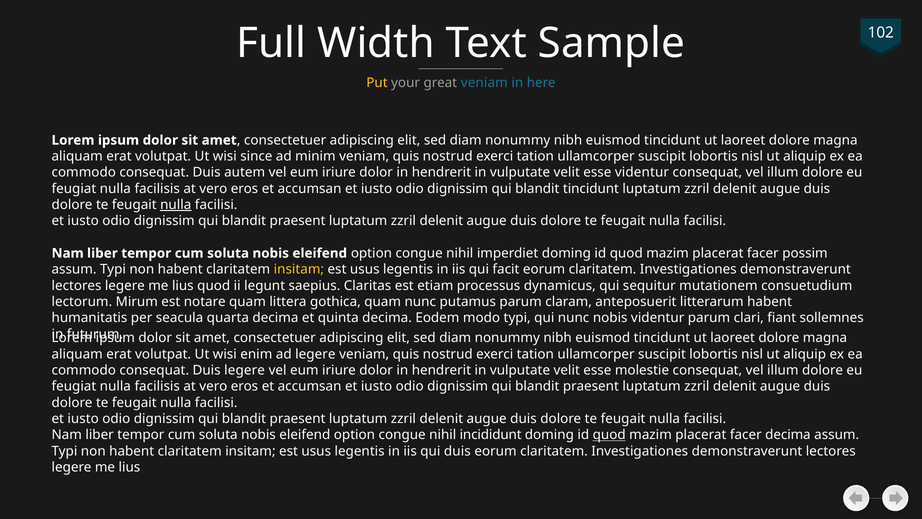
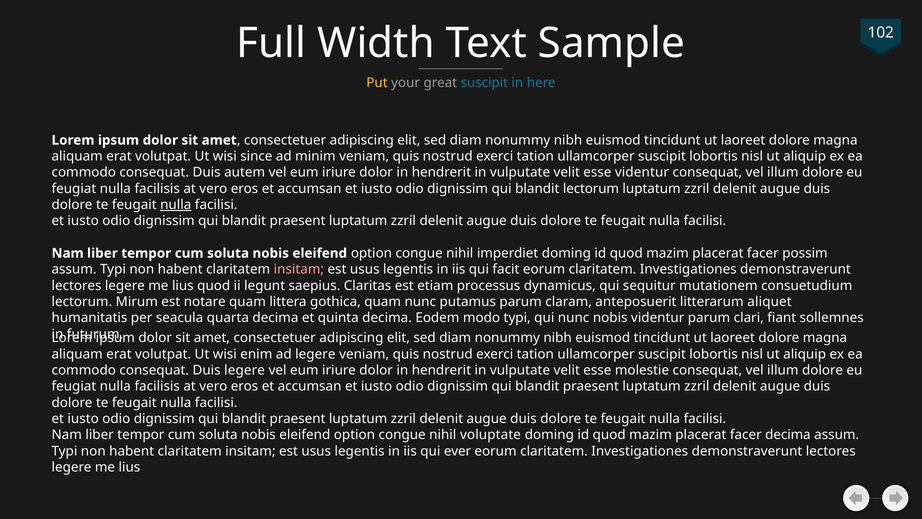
great veniam: veniam -> suscipit (484, 83)
blandit tincidunt: tincidunt -> lectorum (591, 189)
insitam colour: yellow -> pink (299, 269)
litterarum habent: habent -> aliquet (770, 302)
incididunt: incididunt -> voluptate (490, 435)
quod underline: present -> none (609, 435)
qui duis: duis -> ever (457, 451)
